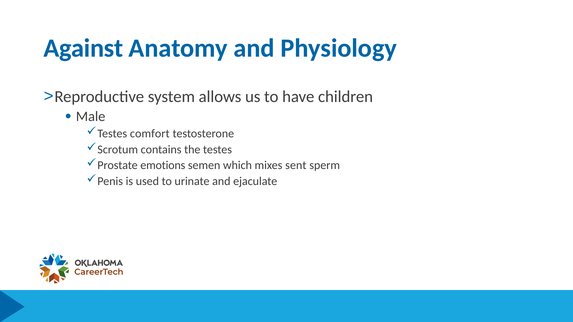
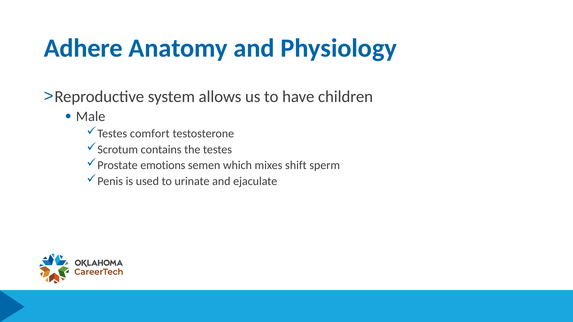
Against: Against -> Adhere (83, 48)
sent: sent -> shift (296, 166)
